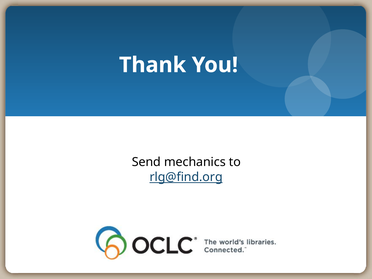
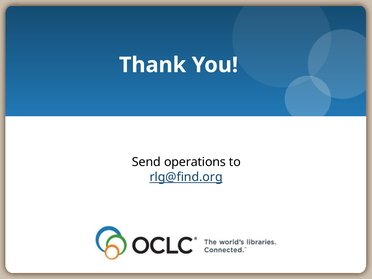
mechanics: mechanics -> operations (195, 162)
